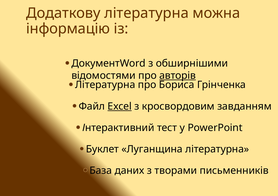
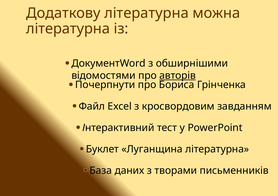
інформацію: інформацію -> літературна (68, 29)
Літературна: Літературна -> Почерпнути (105, 85)
Excel underline: present -> none (120, 107)
